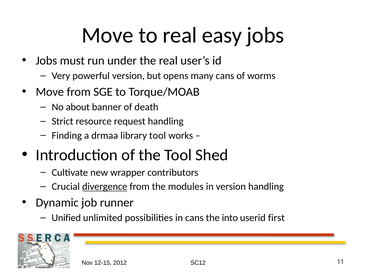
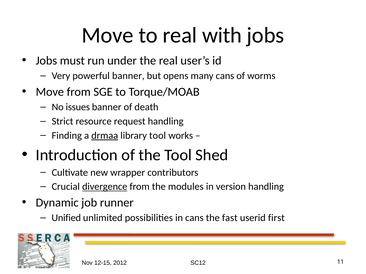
easy: easy -> with (222, 35)
powerful version: version -> banner (128, 76)
about: about -> issues (78, 107)
drmaa underline: none -> present (105, 136)
into: into -> fast (230, 218)
